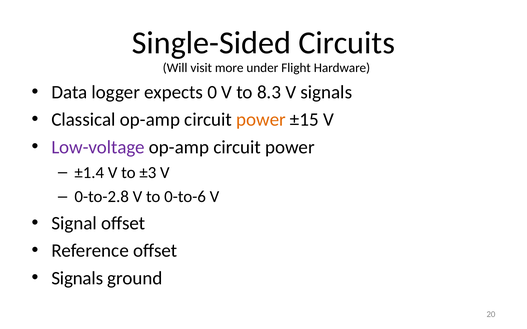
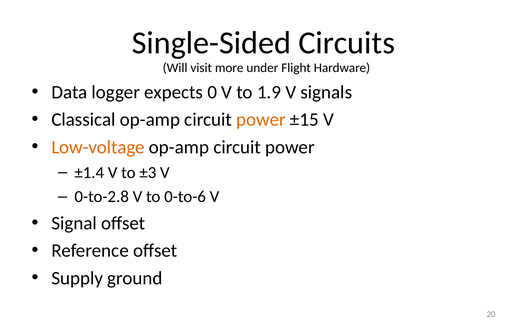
8.3: 8.3 -> 1.9 (269, 92)
Low-voltage colour: purple -> orange (98, 147)
Signals: Signals -> Supply (77, 278)
